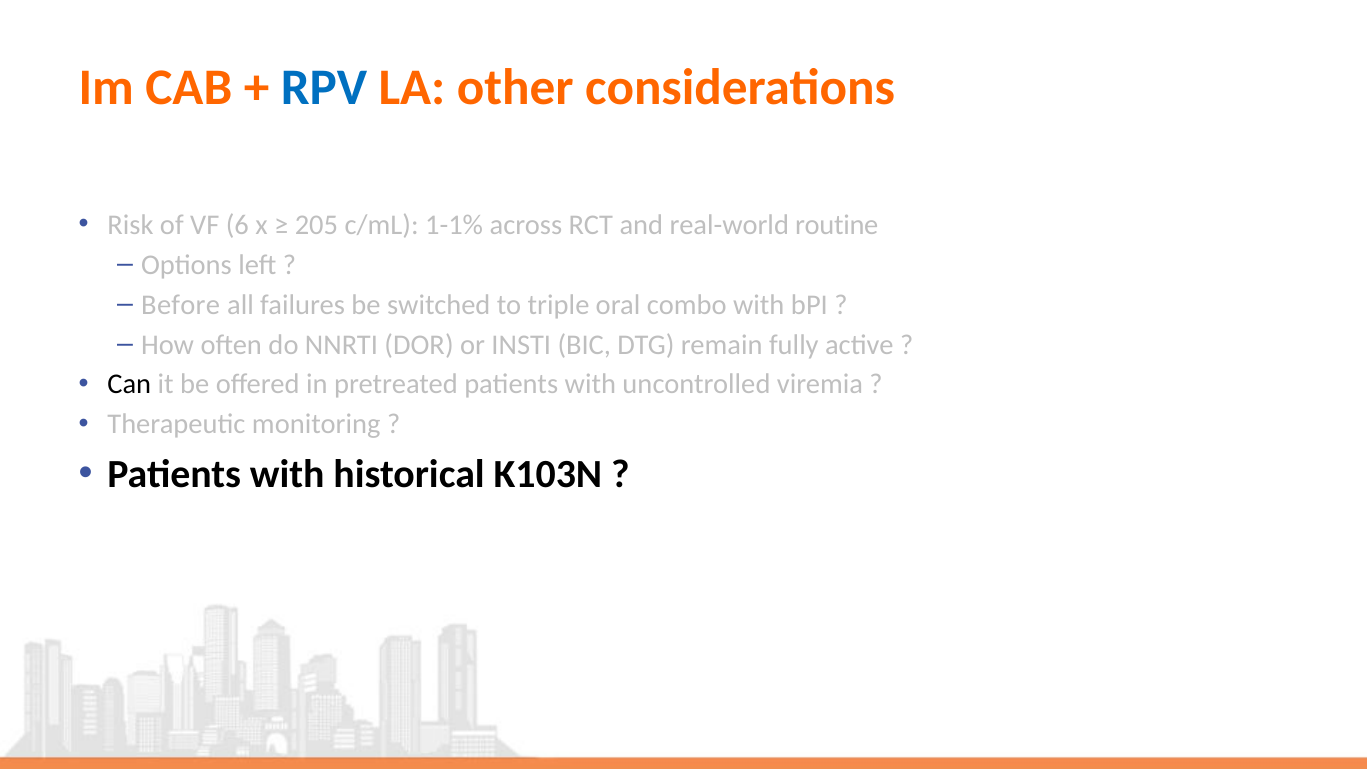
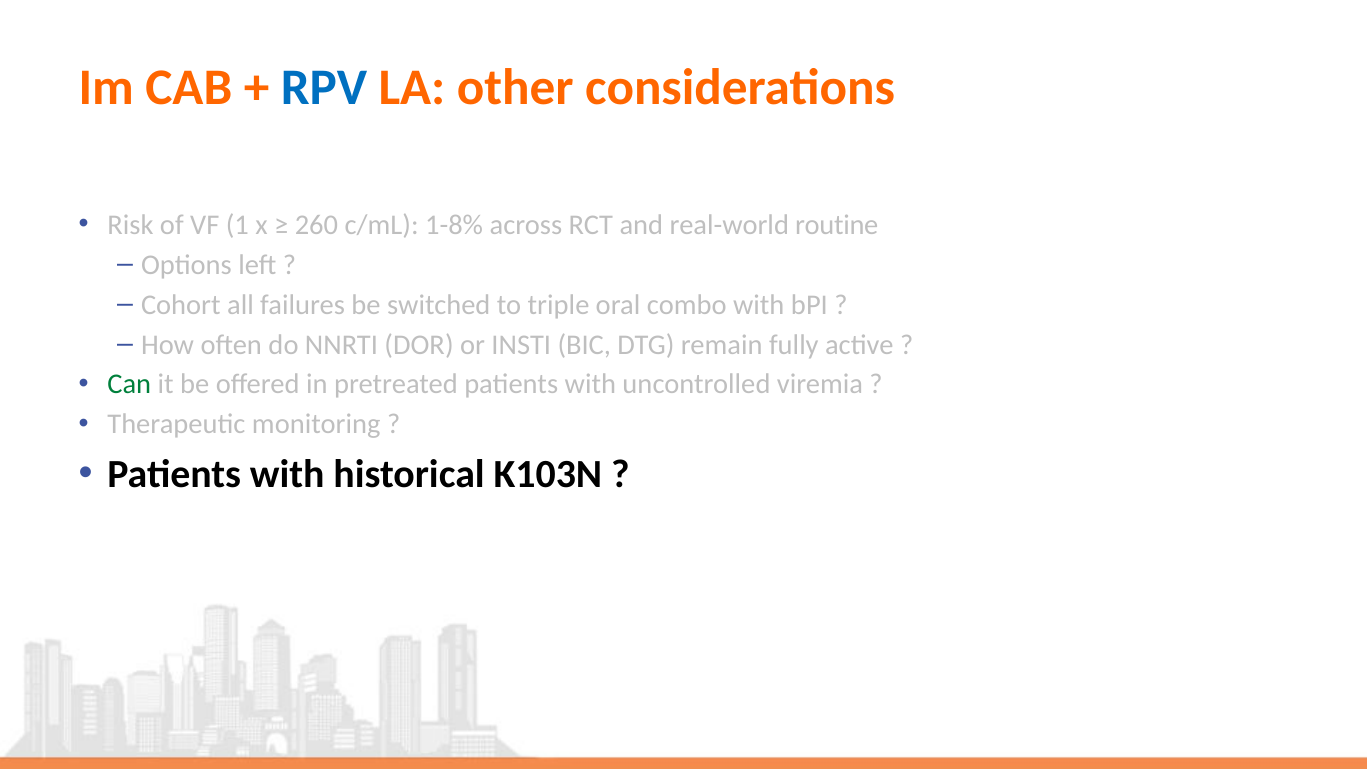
6: 6 -> 1 (237, 225)
205: 205 -> 260 (316, 225)
1-1%: 1-1% -> 1-8% (454, 225)
Before: Before -> Cohort (181, 305)
Can colour: black -> green (129, 385)
